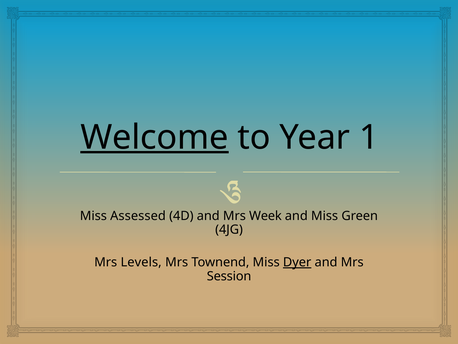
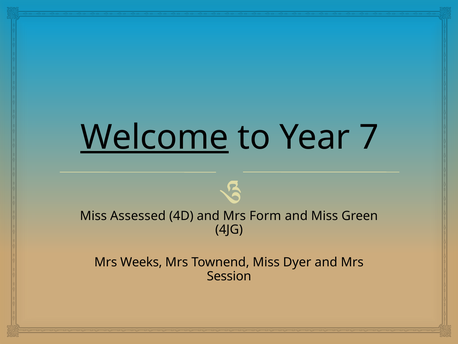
1: 1 -> 7 (369, 137)
Week: Week -> Form (265, 216)
Levels: Levels -> Weeks (141, 262)
Dyer underline: present -> none (297, 262)
